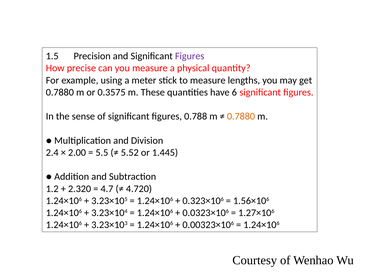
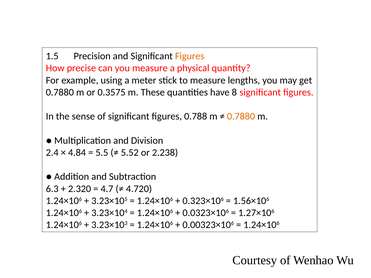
Figures colour: purple -> orange (190, 56)
6: 6 -> 8 (234, 92)
2.00: 2.00 -> 4.84 (77, 153)
1.445: 1.445 -> 2.238 (165, 153)
1.2: 1.2 -> 6.3 (52, 189)
